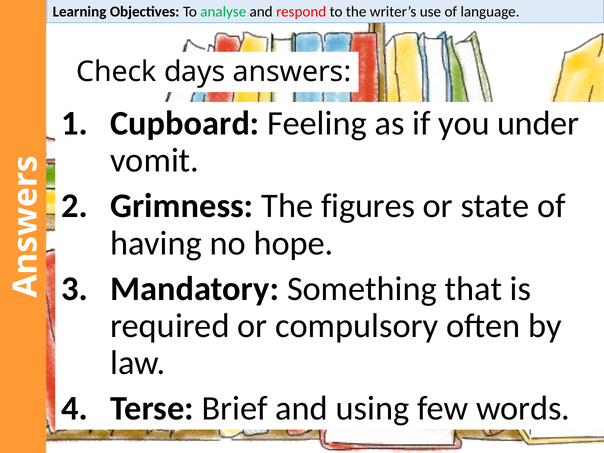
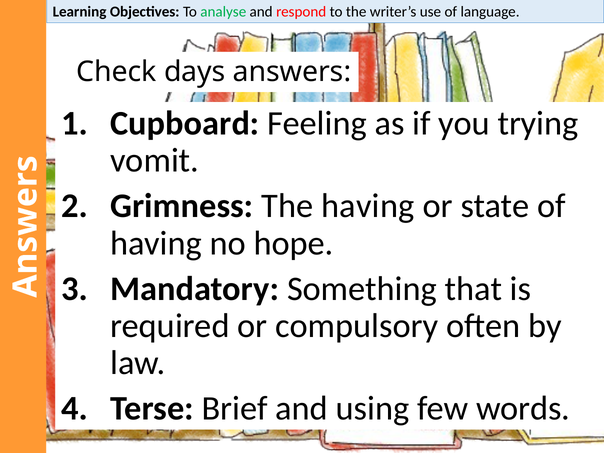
under: under -> trying (538, 123)
The figures: figures -> having (368, 206)
